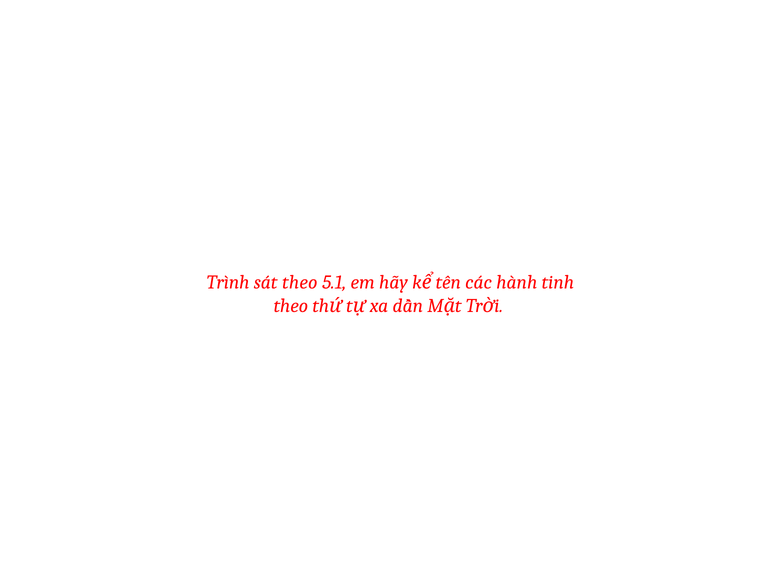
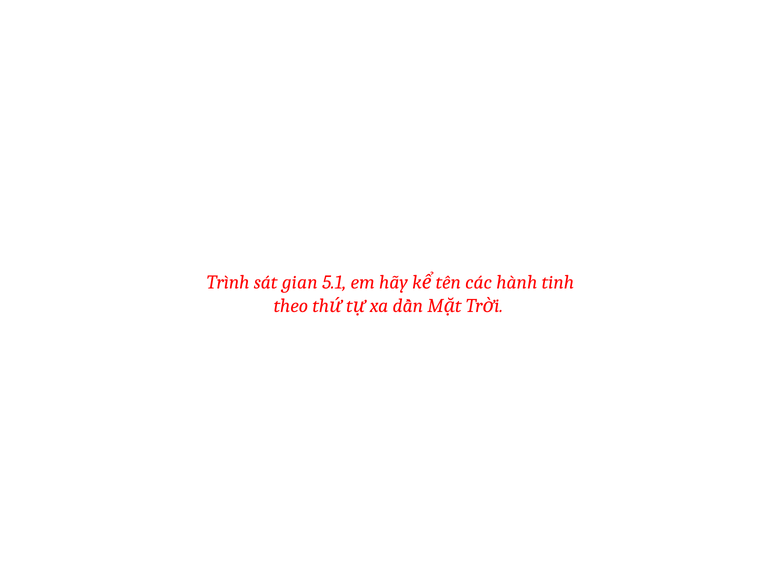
sát theo: theo -> gian (300, 282)
